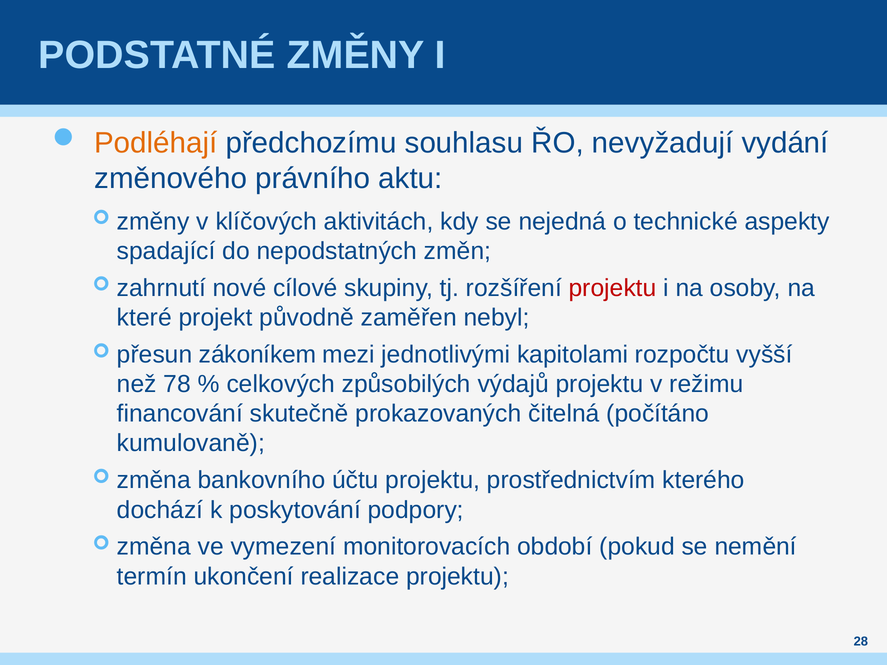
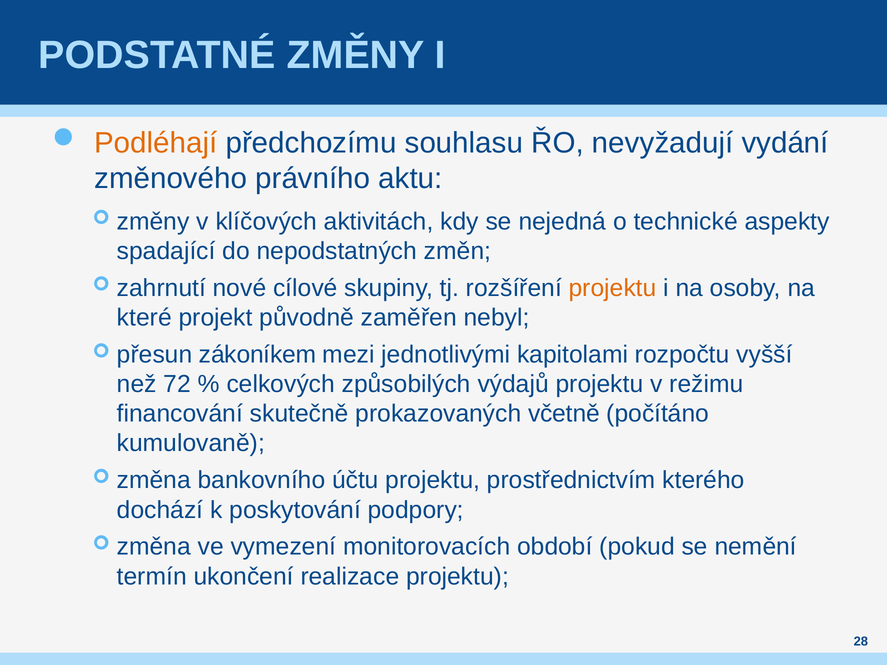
projektu colour: red -> orange (613, 288)
78: 78 -> 72 (177, 384)
čitelná: čitelná -> včetně (564, 414)
